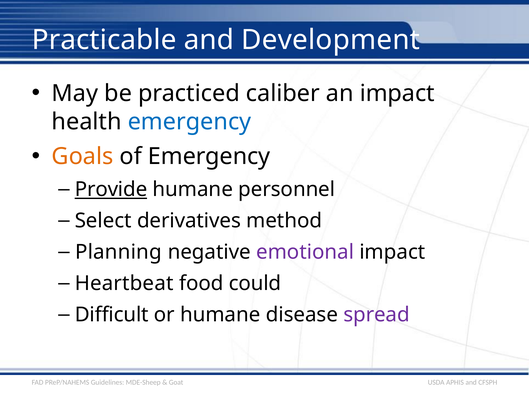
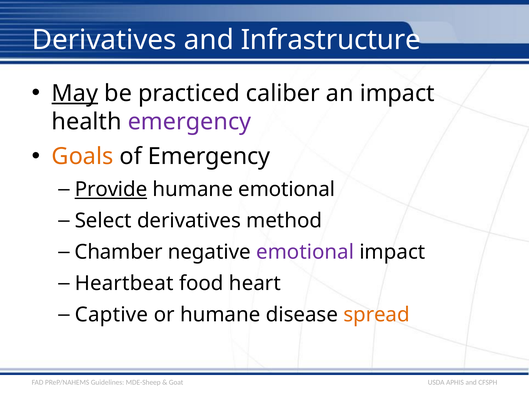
Practicable: Practicable -> Derivatives (104, 40)
Development: Development -> Infrastructure (331, 40)
May underline: none -> present (75, 93)
emergency colour: blue -> purple (190, 122)
humane personnel: personnel -> emotional (287, 189)
Planning: Planning -> Chamber (119, 252)
could: could -> heart (255, 283)
Difficult: Difficult -> Captive (112, 315)
spread colour: purple -> orange (377, 315)
